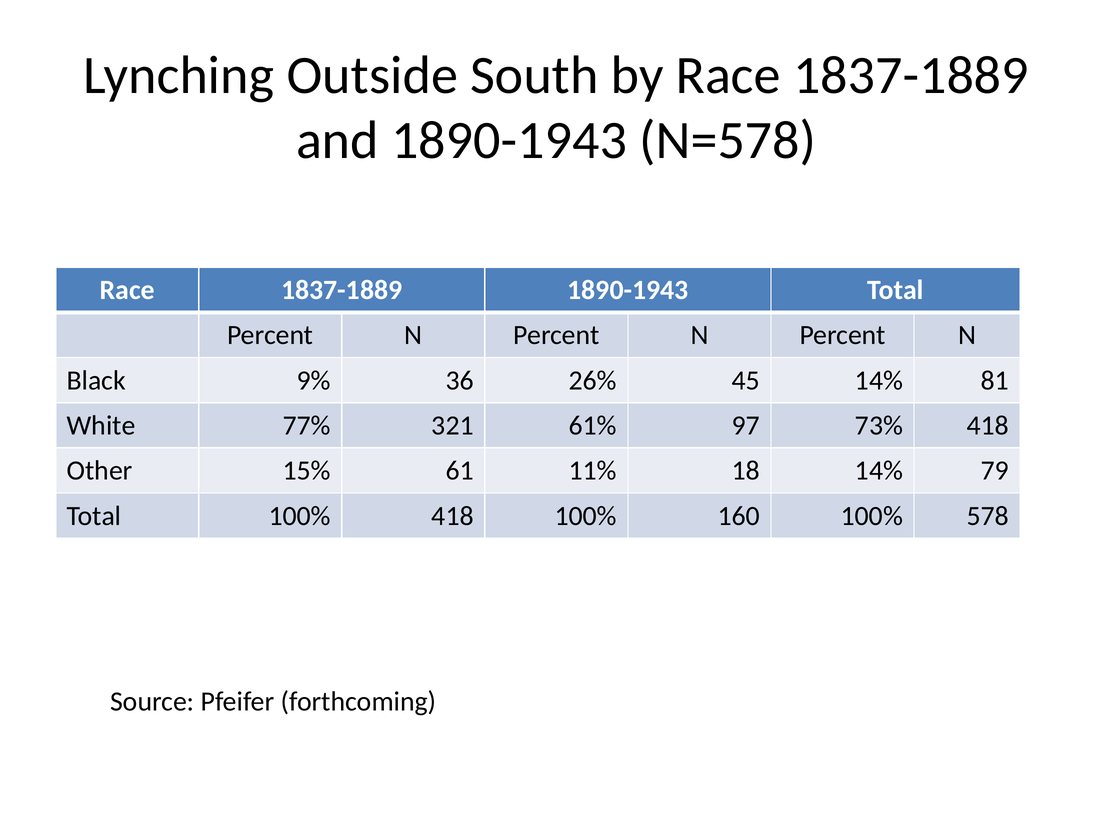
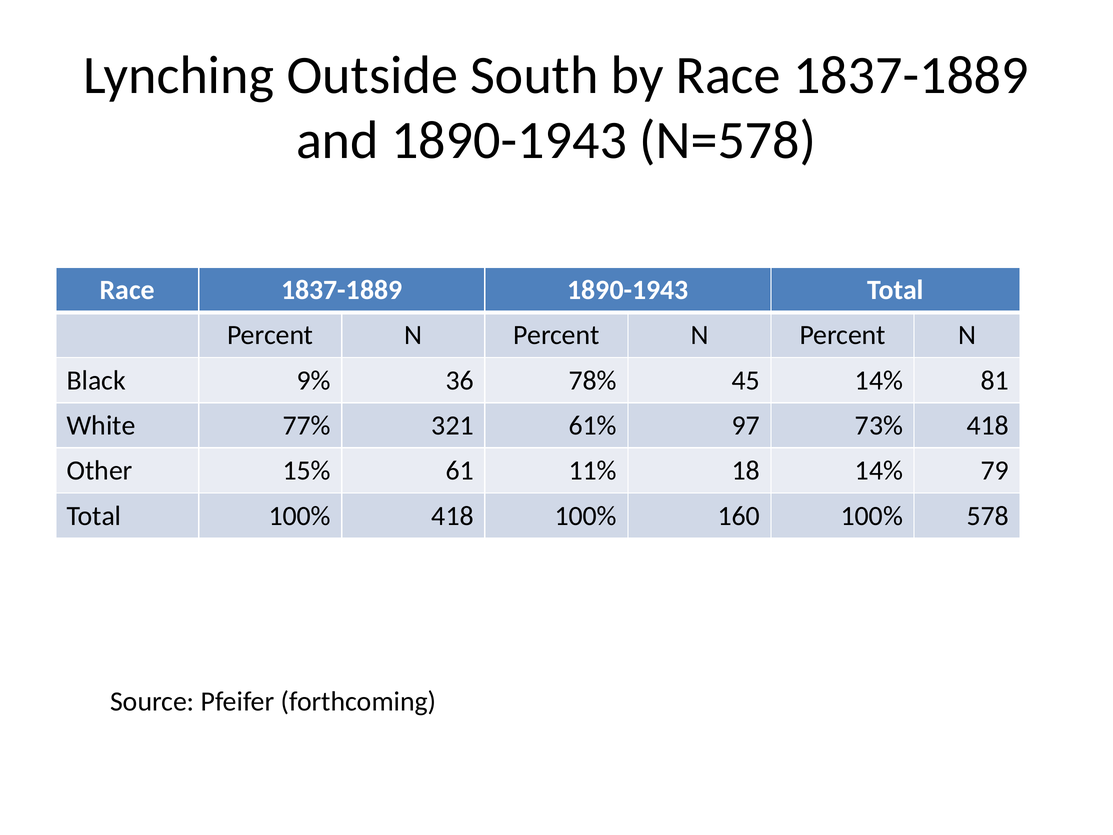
26%: 26% -> 78% (593, 380)
